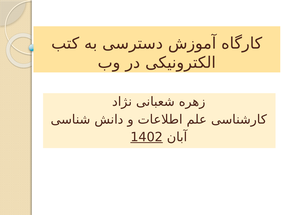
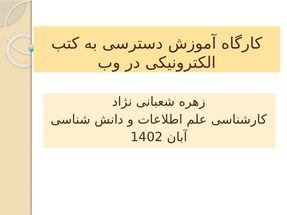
1402 underline: present -> none (147, 137)
